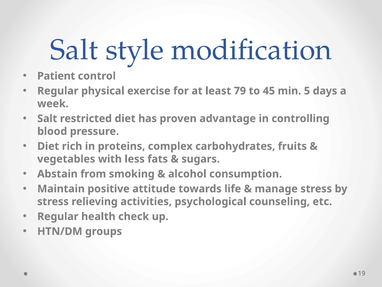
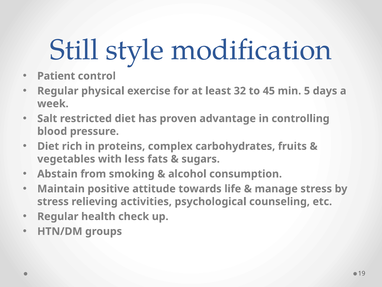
Salt: Salt -> Still (74, 50)
79: 79 -> 32 (240, 91)
